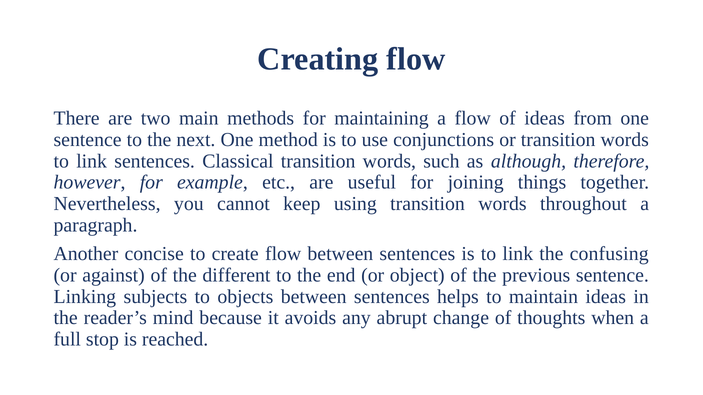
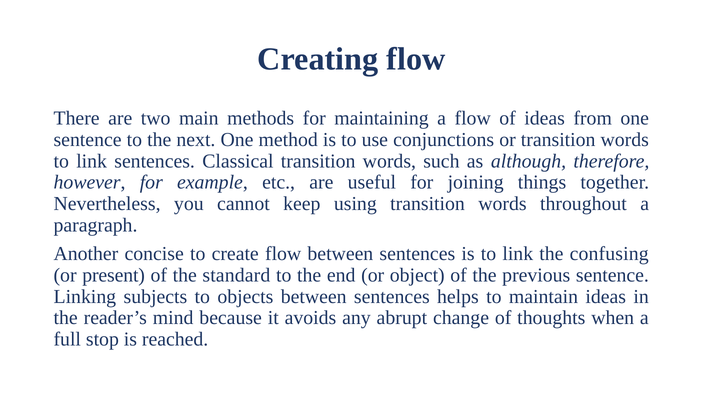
against: against -> present (114, 275)
different: different -> standard (236, 275)
